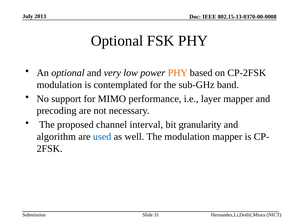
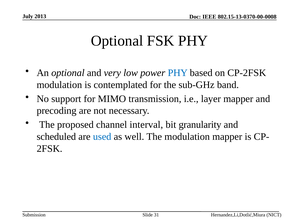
PHY colour: orange -> blue (178, 73)
performance: performance -> transmission (155, 99)
algorithm: algorithm -> scheduled (56, 137)
